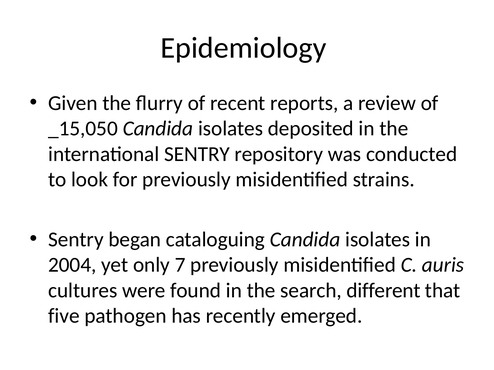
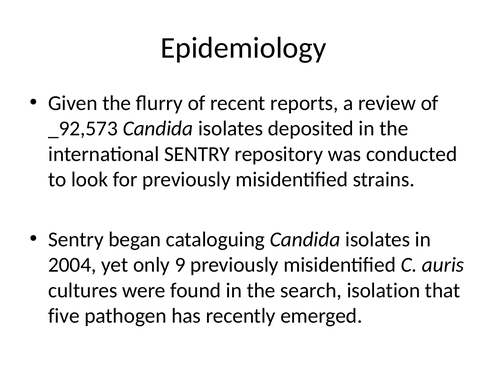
_15,050: _15,050 -> _92,573 (83, 129)
7: 7 -> 9 (180, 265)
different: different -> isolation (383, 291)
